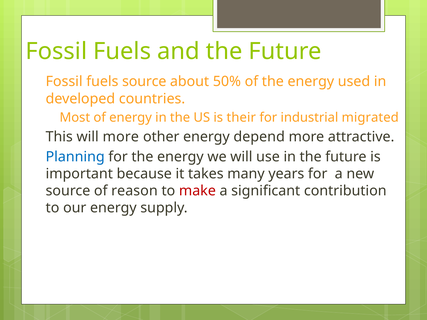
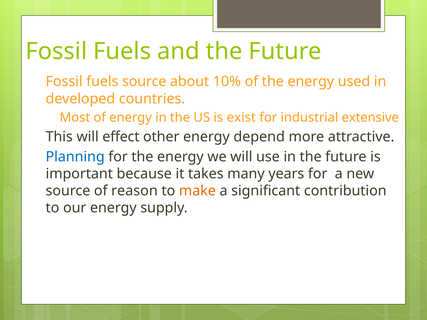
50%: 50% -> 10% (227, 82)
their: their -> exist (241, 118)
migrated: migrated -> extensive (370, 118)
will more: more -> effect (121, 137)
make colour: red -> orange (197, 191)
